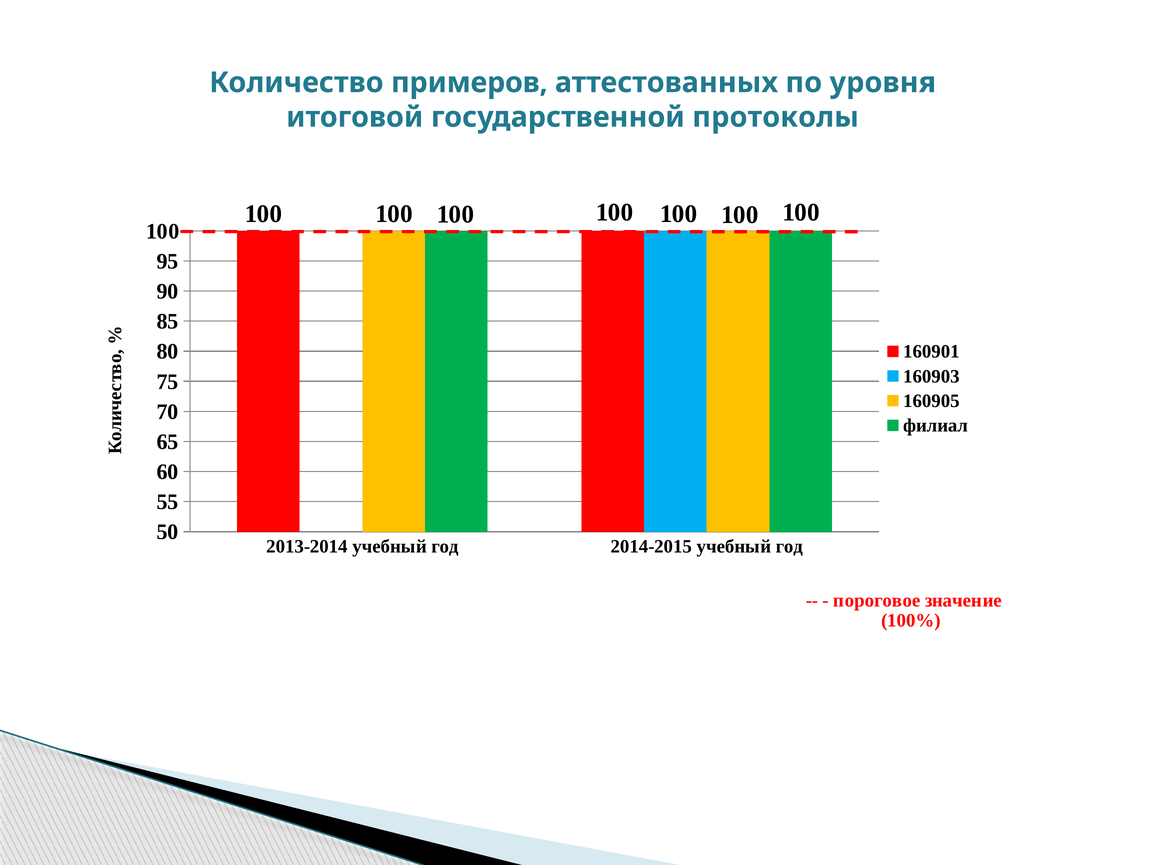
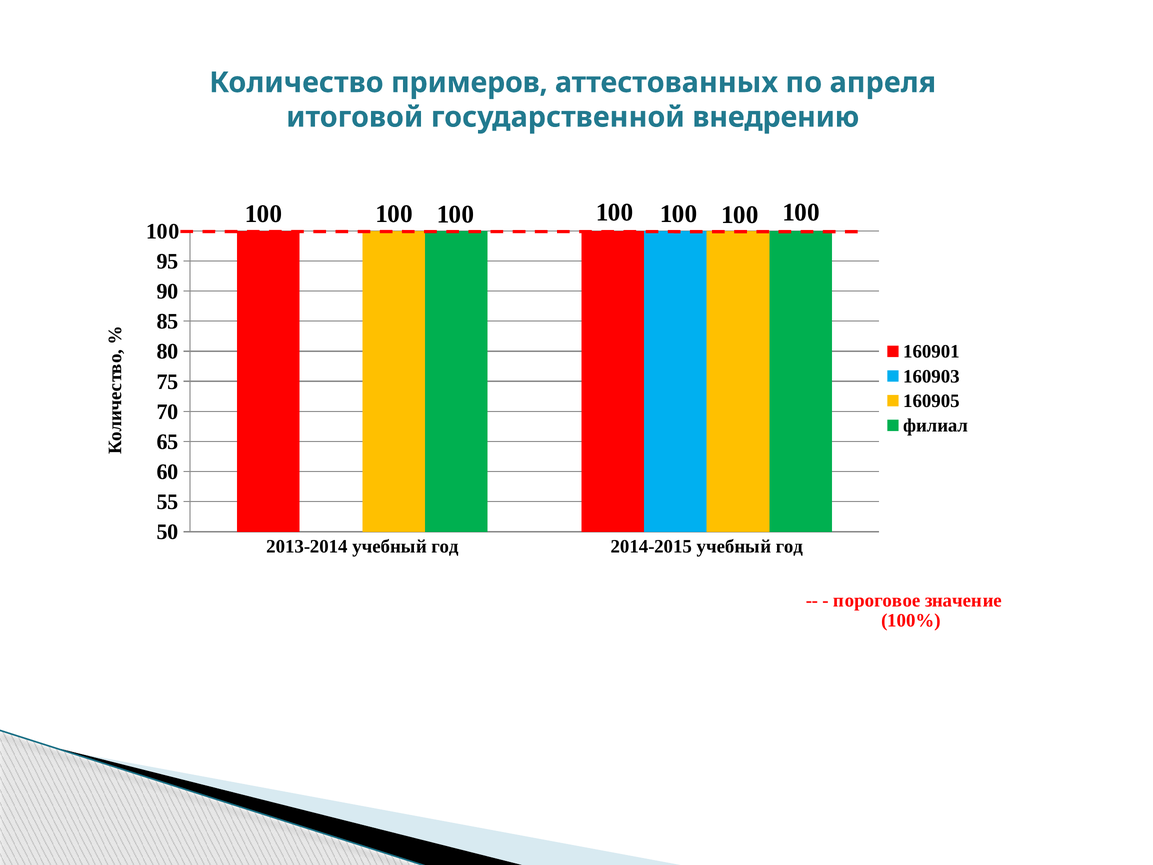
уровня: уровня -> апреля (883, 83)
протоколы: протоколы -> внедрению (776, 117)
